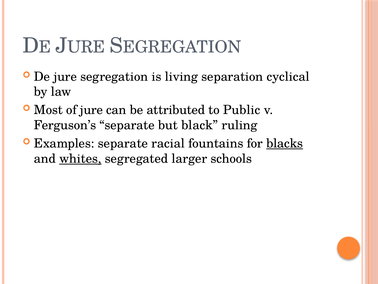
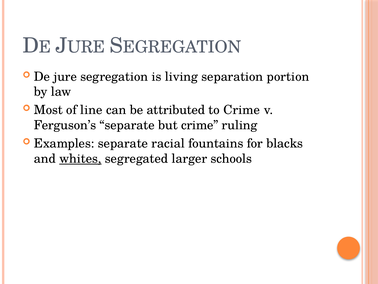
cyclical: cyclical -> portion (288, 76)
of jure: jure -> line (91, 110)
to Public: Public -> Crime (242, 110)
but black: black -> crime (200, 125)
blacks underline: present -> none (285, 143)
